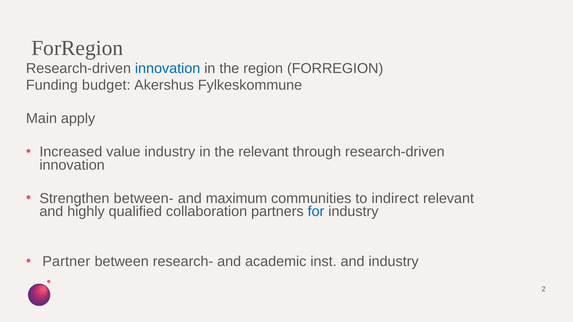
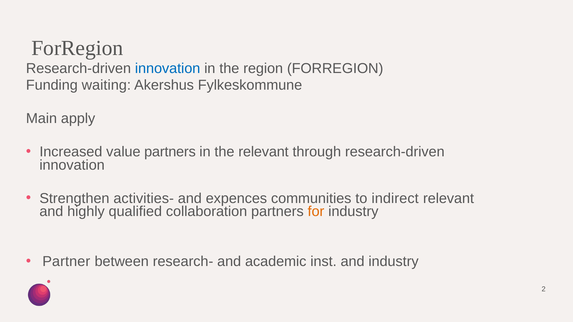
budget: budget -> waiting (106, 85)
value industry: industry -> partners (170, 152)
between-: between- -> activities- (144, 199)
maximum: maximum -> expences (236, 199)
for colour: blue -> orange (316, 212)
